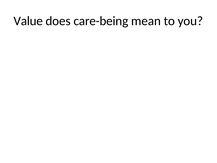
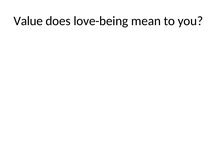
care-being: care-being -> love-being (101, 21)
